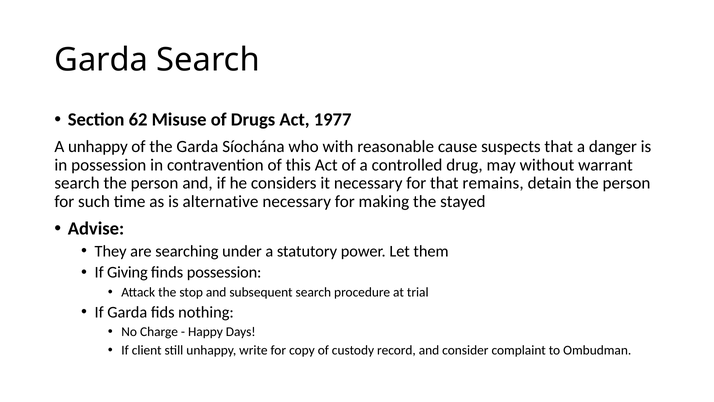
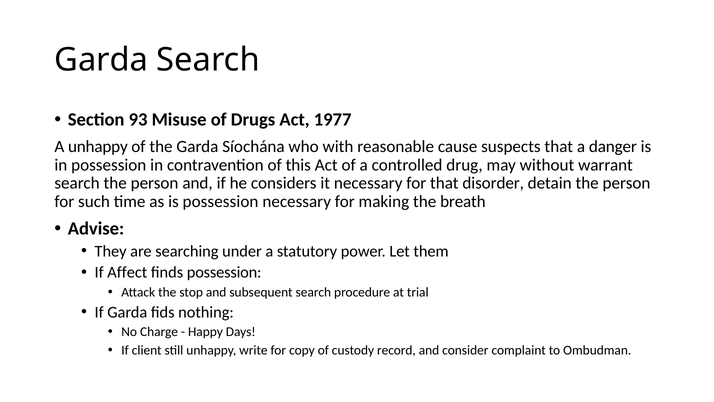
62: 62 -> 93 (138, 120)
remains: remains -> disorder (493, 183)
is alternative: alternative -> possession (221, 202)
stayed: stayed -> breath (463, 202)
Giving: Giving -> Affect (127, 272)
